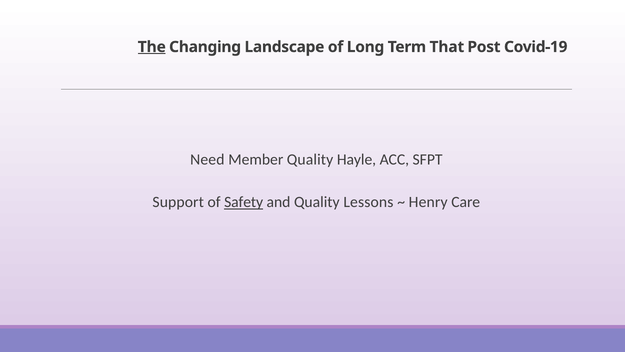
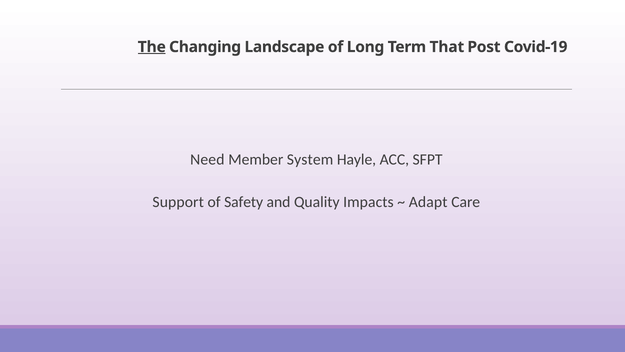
Member Quality: Quality -> System (310, 159)
Safety underline: present -> none (244, 202)
Lessons: Lessons -> Impacts (368, 202)
Henry: Henry -> Adapt (428, 202)
